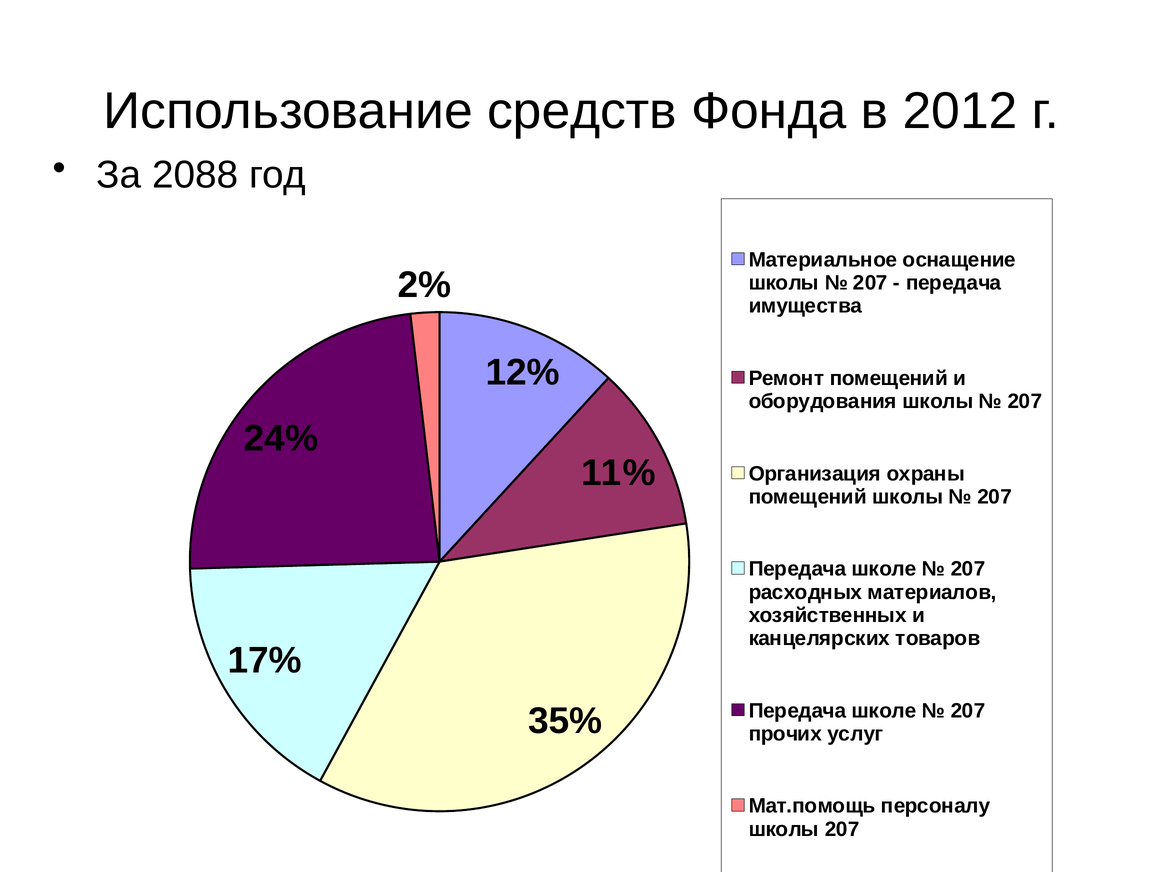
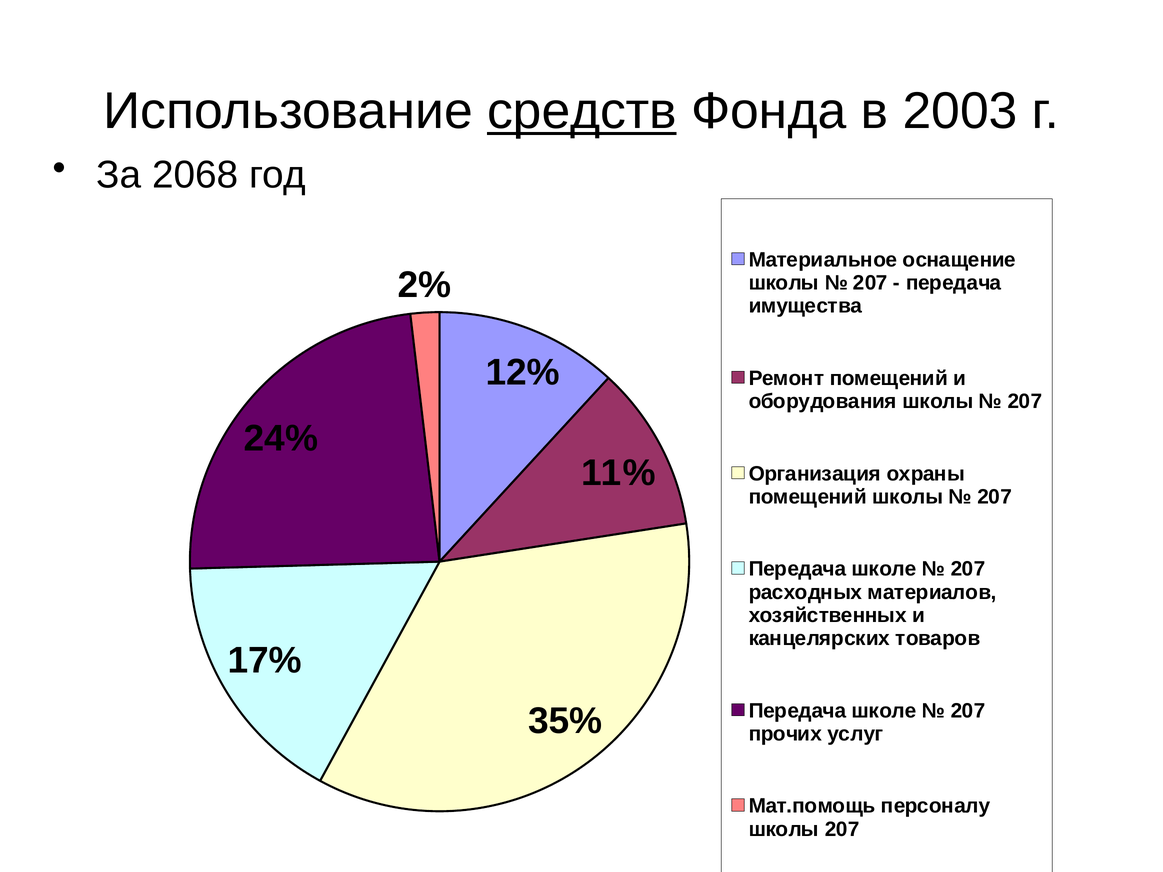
средств underline: none -> present (582, 111)
2012: 2012 -> 2003 (960, 111)
2088: 2088 -> 2068 (195, 175)
